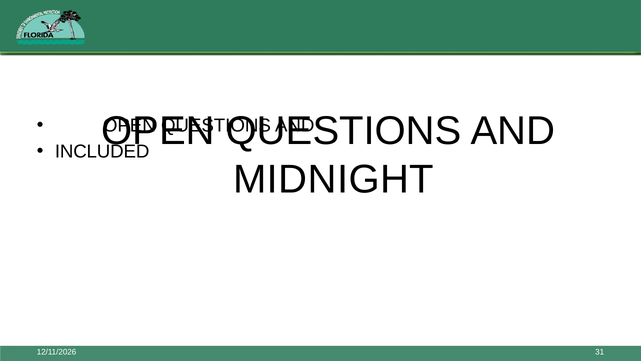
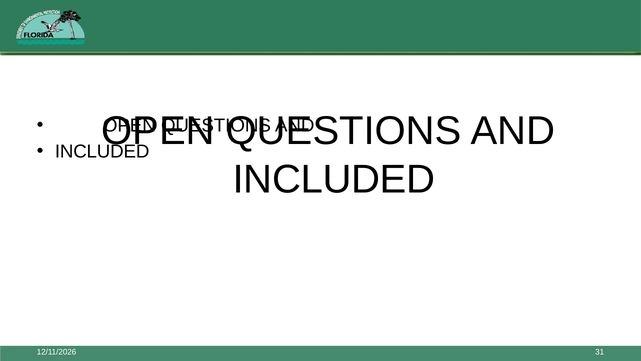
MIDNIGHT: MIDNIGHT -> INCLUDED (334, 179)
